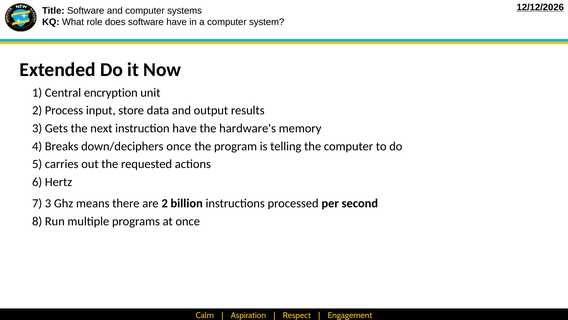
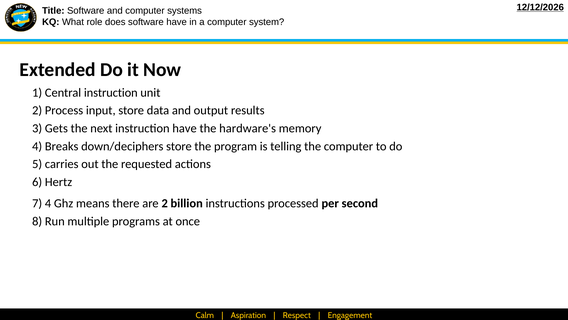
Central encryption: encryption -> instruction (111, 92)
down/deciphers once: once -> store (179, 146)
7 3: 3 -> 4 (48, 203)
